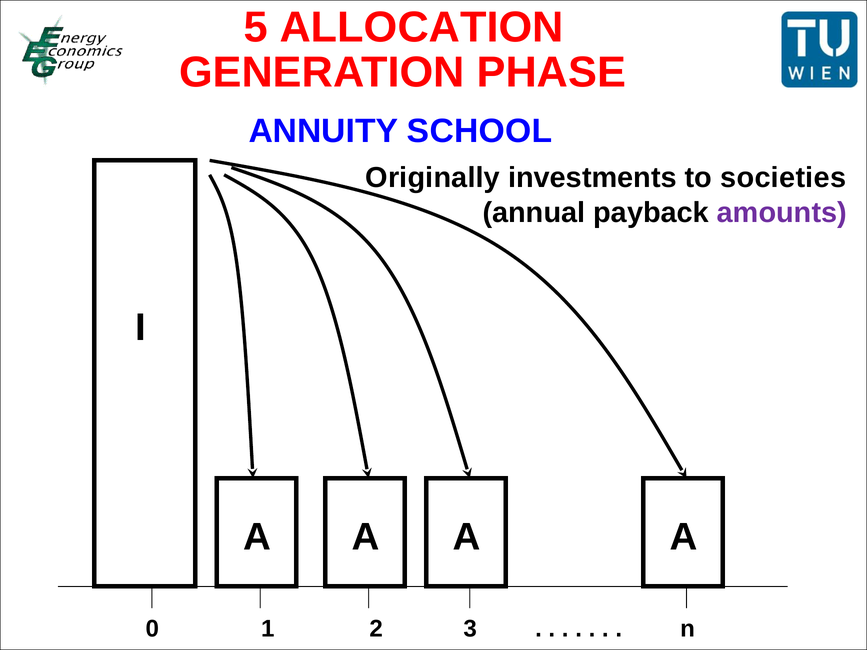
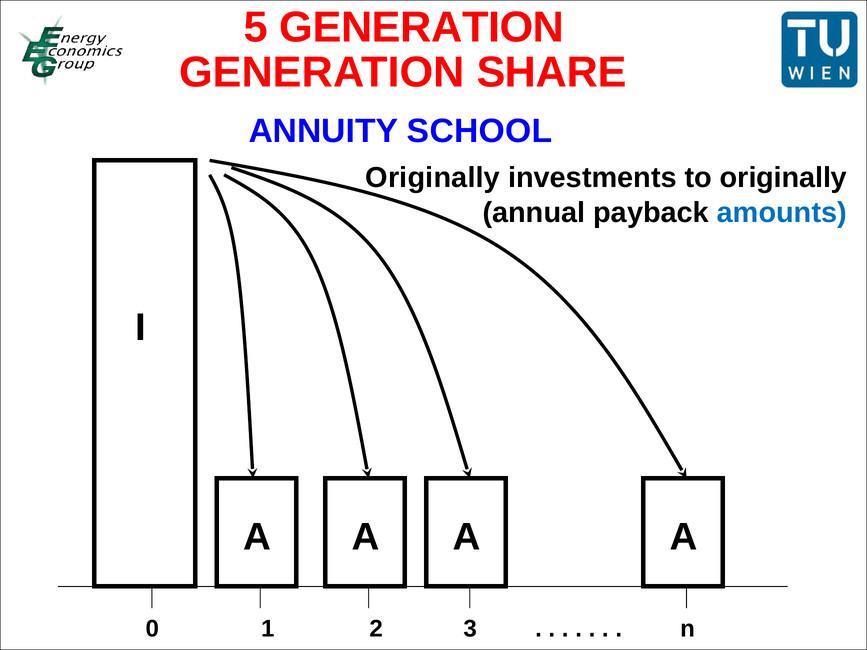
5 ALLOCATION: ALLOCATION -> GENERATION (422, 27)
PHASE: PHASE -> SHARE (552, 73)
to societies: societies -> originally (783, 178)
amounts colour: purple -> blue (782, 213)
